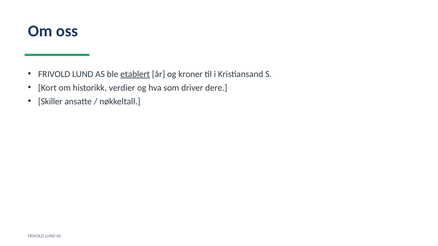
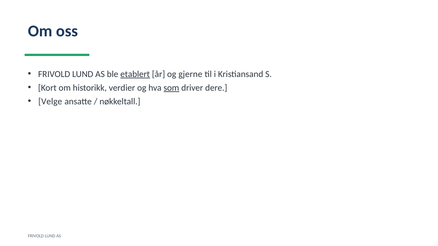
kroner: kroner -> gjerne (190, 74)
som underline: none -> present (171, 88)
Skiller: Skiller -> Velge (50, 102)
